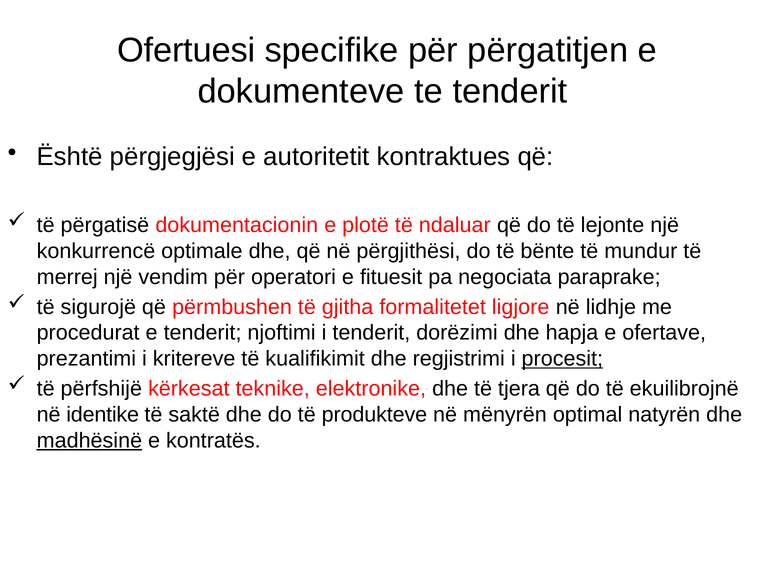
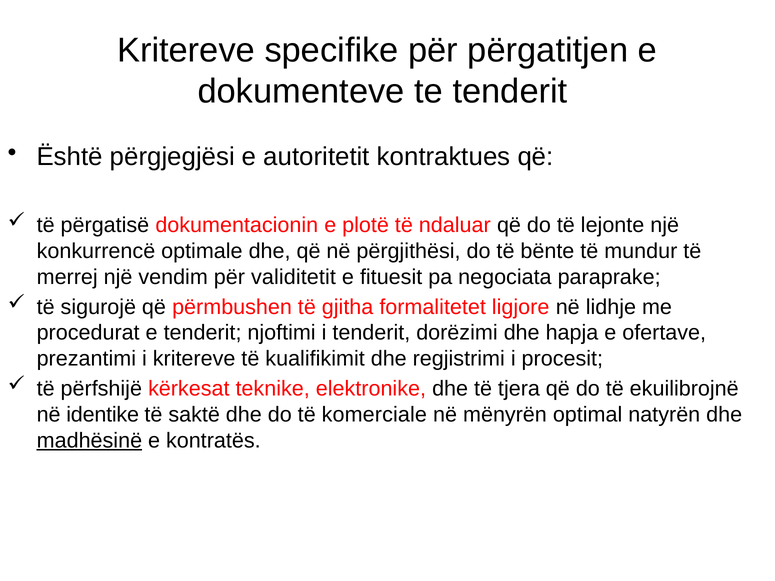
Ofertuesi: Ofertuesi -> Kritereve (186, 50)
operatori: operatori -> validitetit (293, 277)
procesit underline: present -> none (562, 359)
produkteve: produkteve -> komerciale (374, 415)
